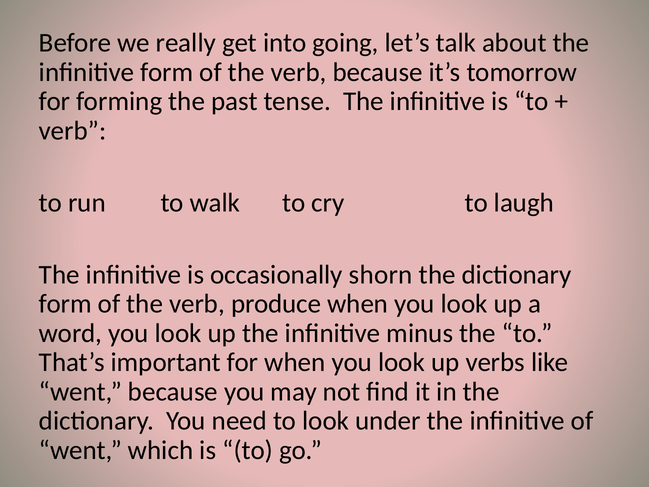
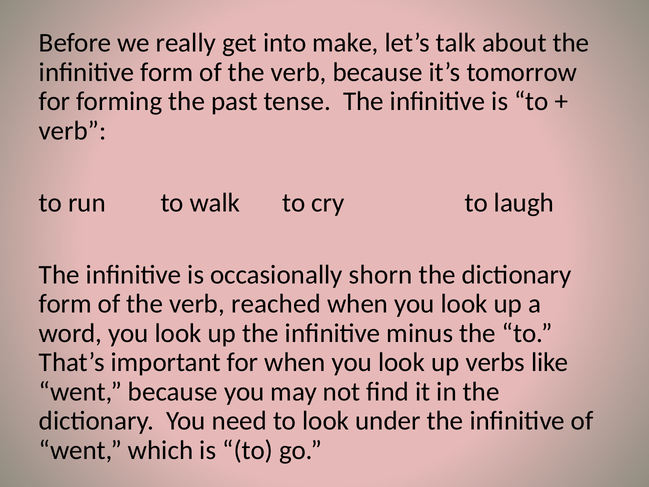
going: going -> make (345, 43)
produce: produce -> reached (276, 304)
